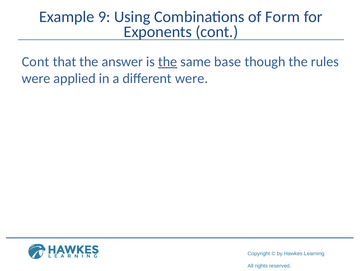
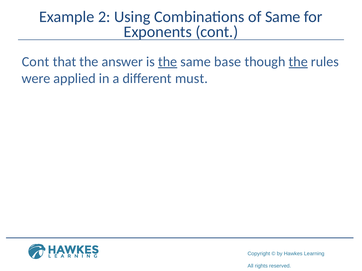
9: 9 -> 2 (104, 17)
of Form: Form -> Same (283, 17)
the underline: none -> present (298, 62)
different were: were -> must (192, 79)
